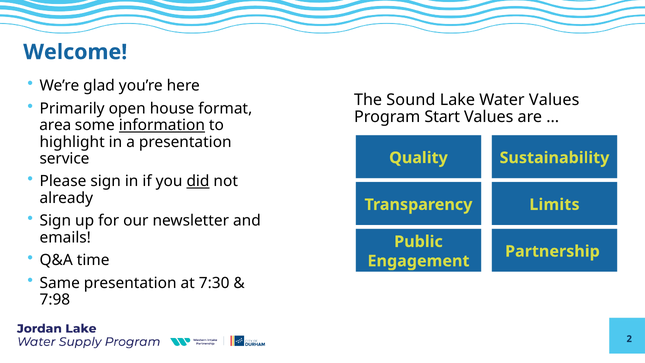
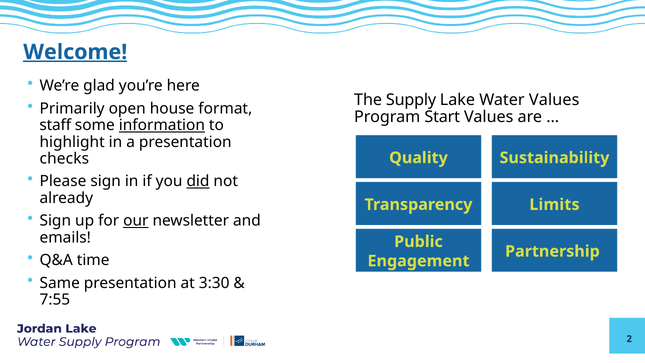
Welcome underline: none -> present (75, 52)
Sound: Sound -> Supply (411, 100)
area: area -> staff (55, 125)
service: service -> checks (64, 159)
our underline: none -> present (136, 221)
7:30: 7:30 -> 3:30 (214, 283)
7:98: 7:98 -> 7:55 (55, 299)
